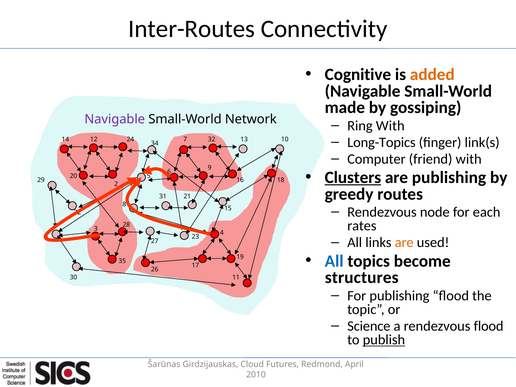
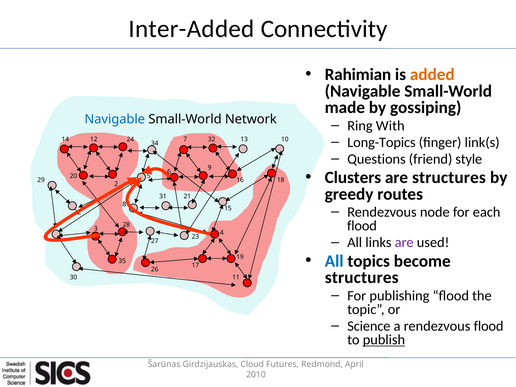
Inter-Routes: Inter-Routes -> Inter-Added (191, 29)
Cognitive: Cognitive -> Rahimian (358, 75)
Navigable colour: purple -> blue (115, 119)
Computer: Computer -> Questions (376, 159)
friend with: with -> style (469, 159)
Clusters underline: present -> none (353, 178)
are publishing: publishing -> structures (449, 178)
rates: rates -> flood (362, 226)
are colour: orange -> purple (404, 243)
